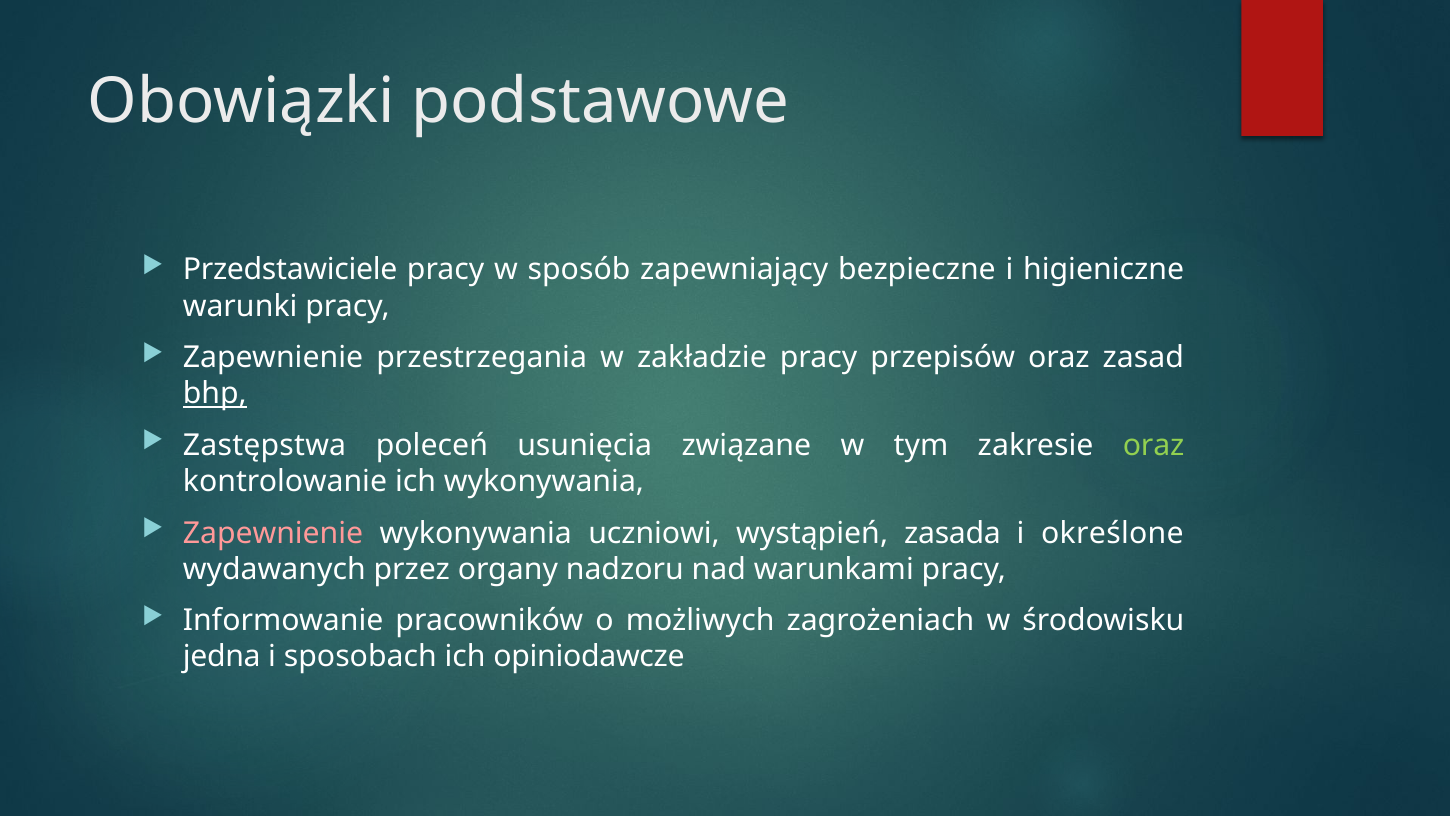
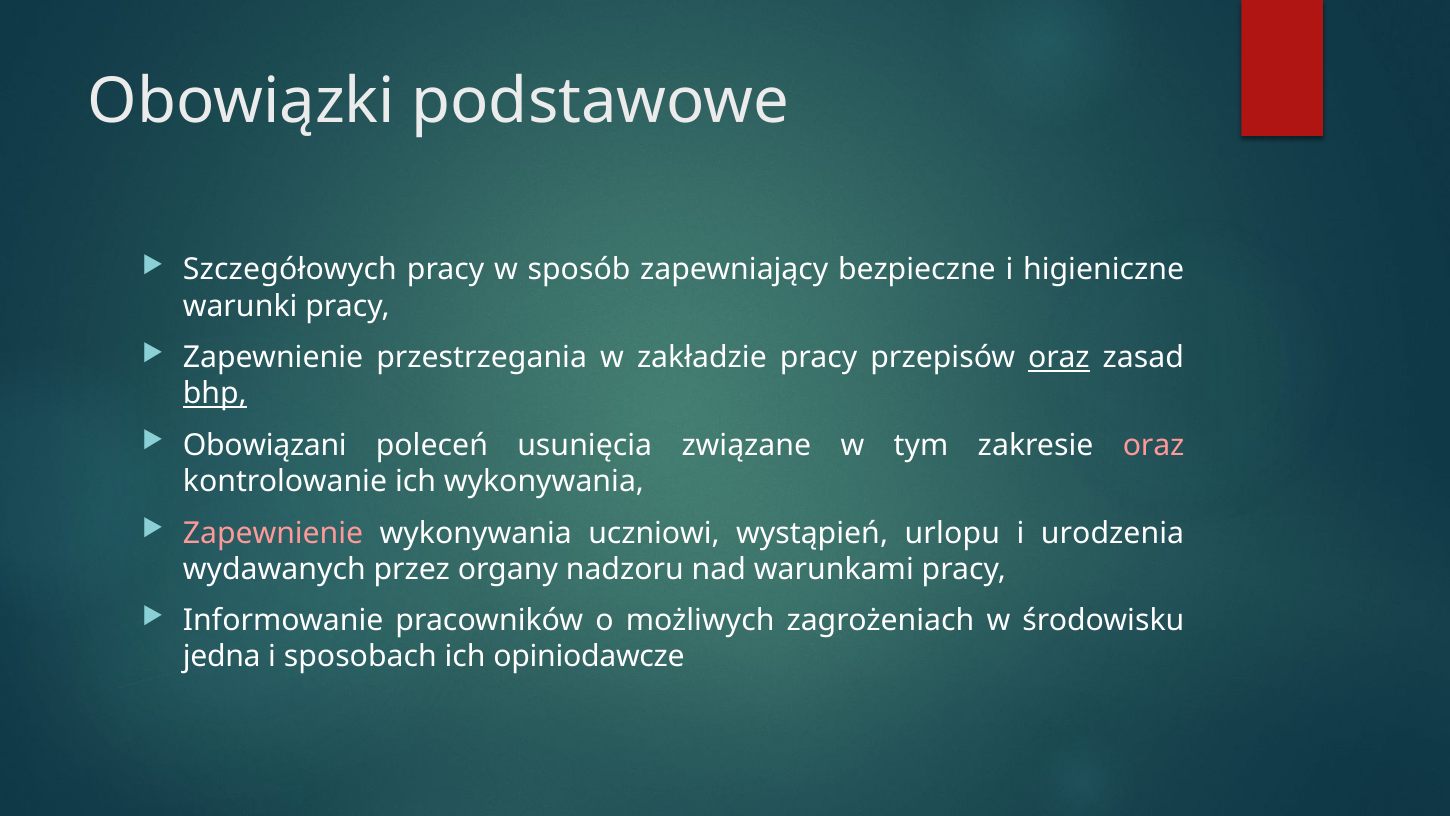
Przedstawiciele: Przedstawiciele -> Szczegółowych (290, 270)
oraz underline: none -> present (1059, 358)
Zastępstwa: Zastępstwa -> Obowiązani (265, 445)
oraz colour: light green -> pink (1154, 445)
zasada: zasada -> urlopu (952, 533)
określone: określone -> urodzenia (1113, 533)
